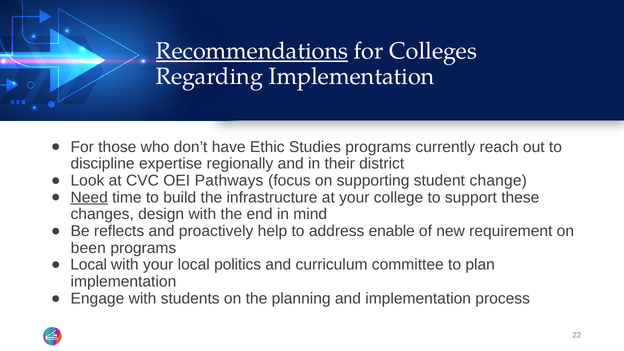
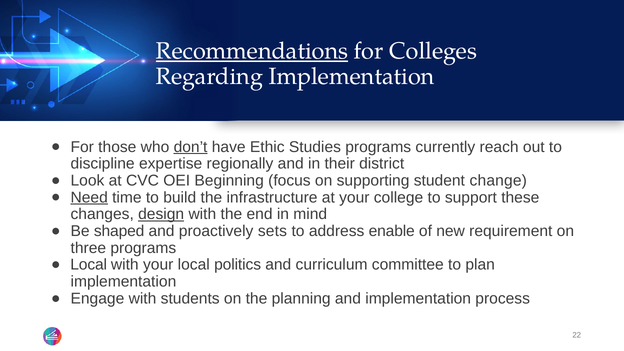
don’t underline: none -> present (191, 147)
Pathways: Pathways -> Beginning (229, 181)
design underline: none -> present (161, 214)
reflects: reflects -> shaped (119, 231)
help: help -> sets (272, 231)
been: been -> three (88, 248)
